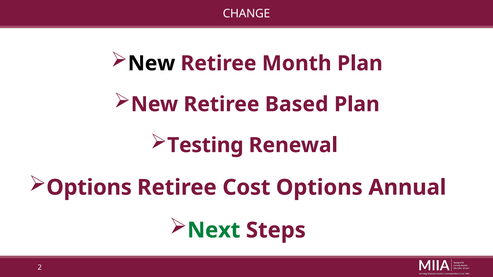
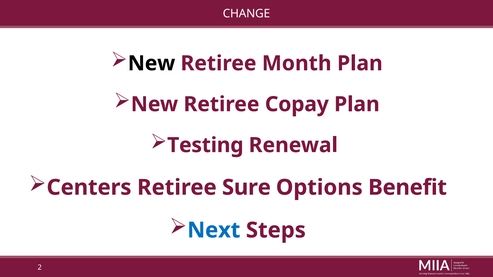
Based: Based -> Copay (297, 104)
Options: Options -> Centers (89, 188)
Cost: Cost -> Sure (246, 188)
Annual: Annual -> Benefit (408, 188)
Next colour: green -> blue (214, 230)
